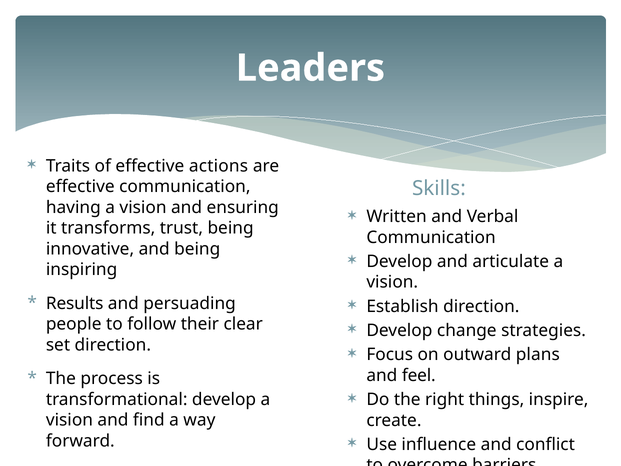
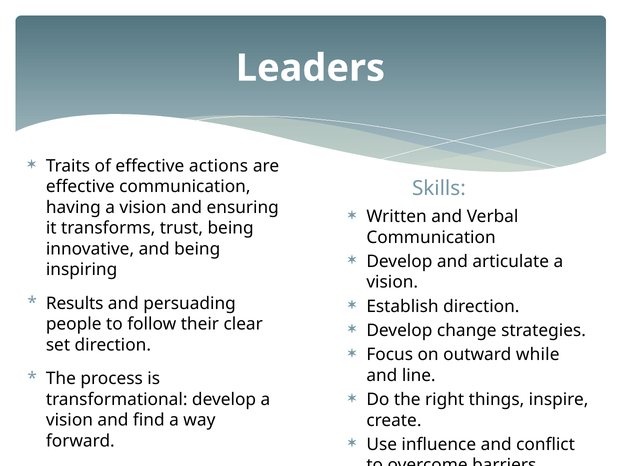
plans: plans -> while (538, 355)
feel: feel -> line (419, 375)
